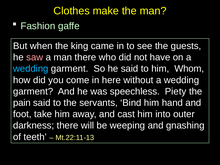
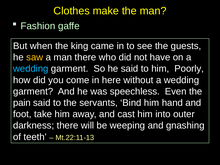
saw colour: pink -> yellow (35, 57)
Whom: Whom -> Poorly (189, 69)
Piety: Piety -> Even (176, 91)
